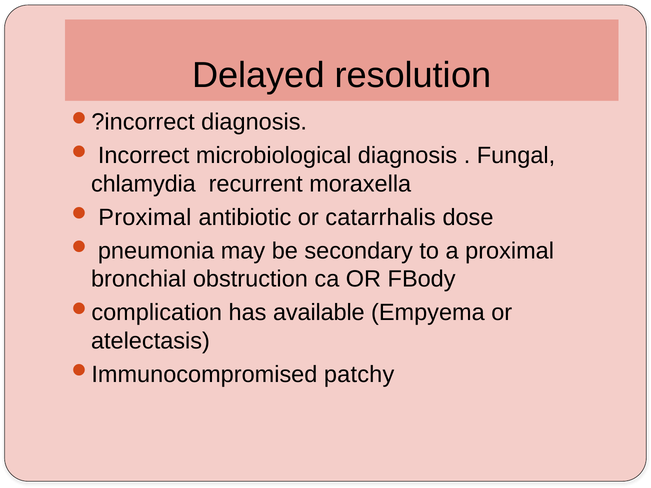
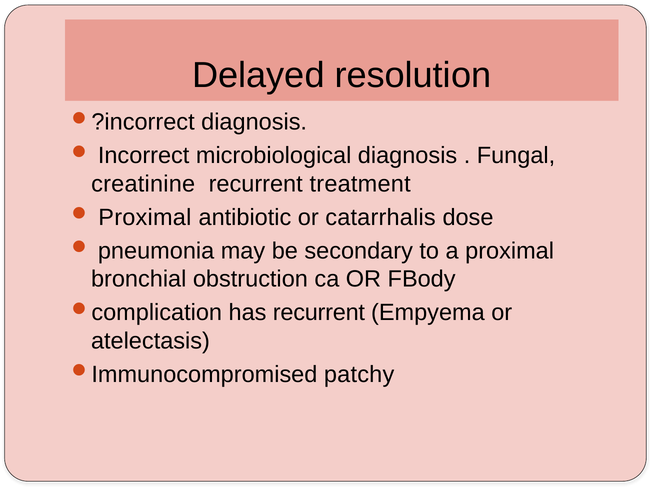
chlamydia: chlamydia -> creatinine (143, 184)
moraxella: moraxella -> treatment (360, 184)
has available: available -> recurrent (319, 313)
